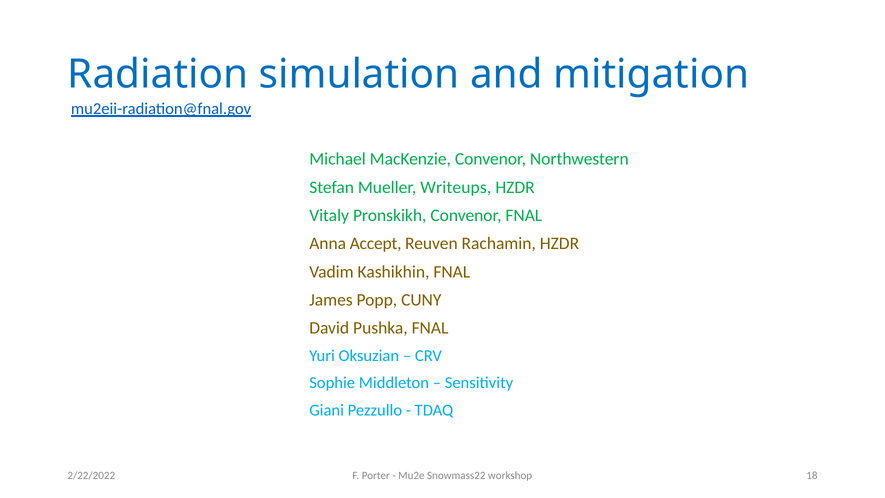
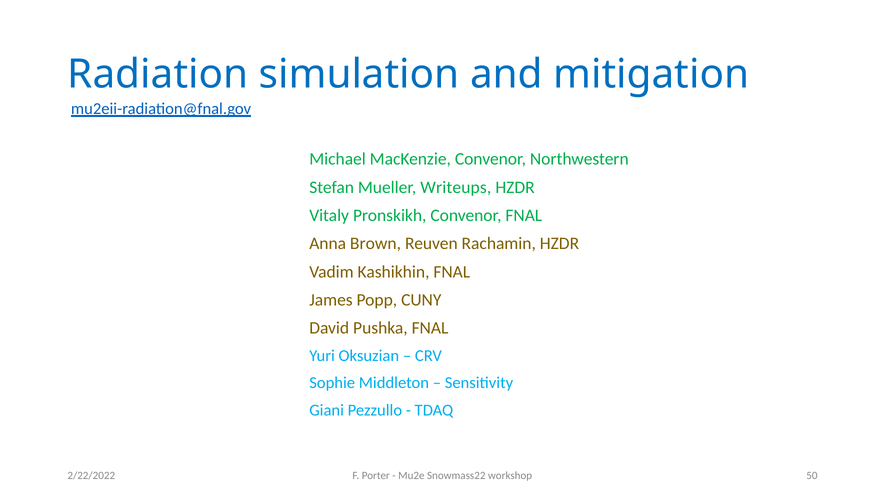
Accept: Accept -> Brown (376, 244)
18: 18 -> 50 (812, 475)
